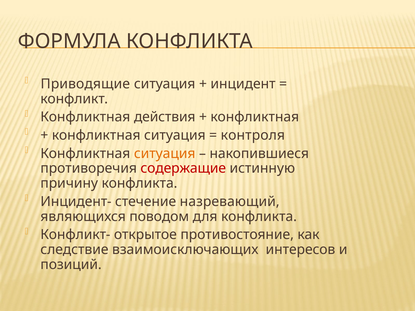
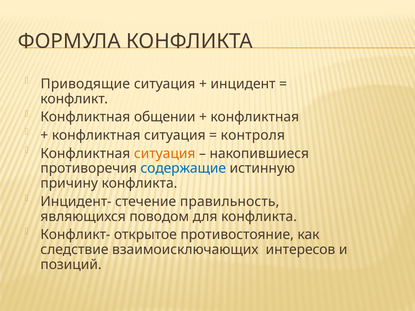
действия: действия -> общении (165, 117)
содержащие colour: red -> blue (183, 169)
назревающий: назревающий -> правильность (230, 202)
